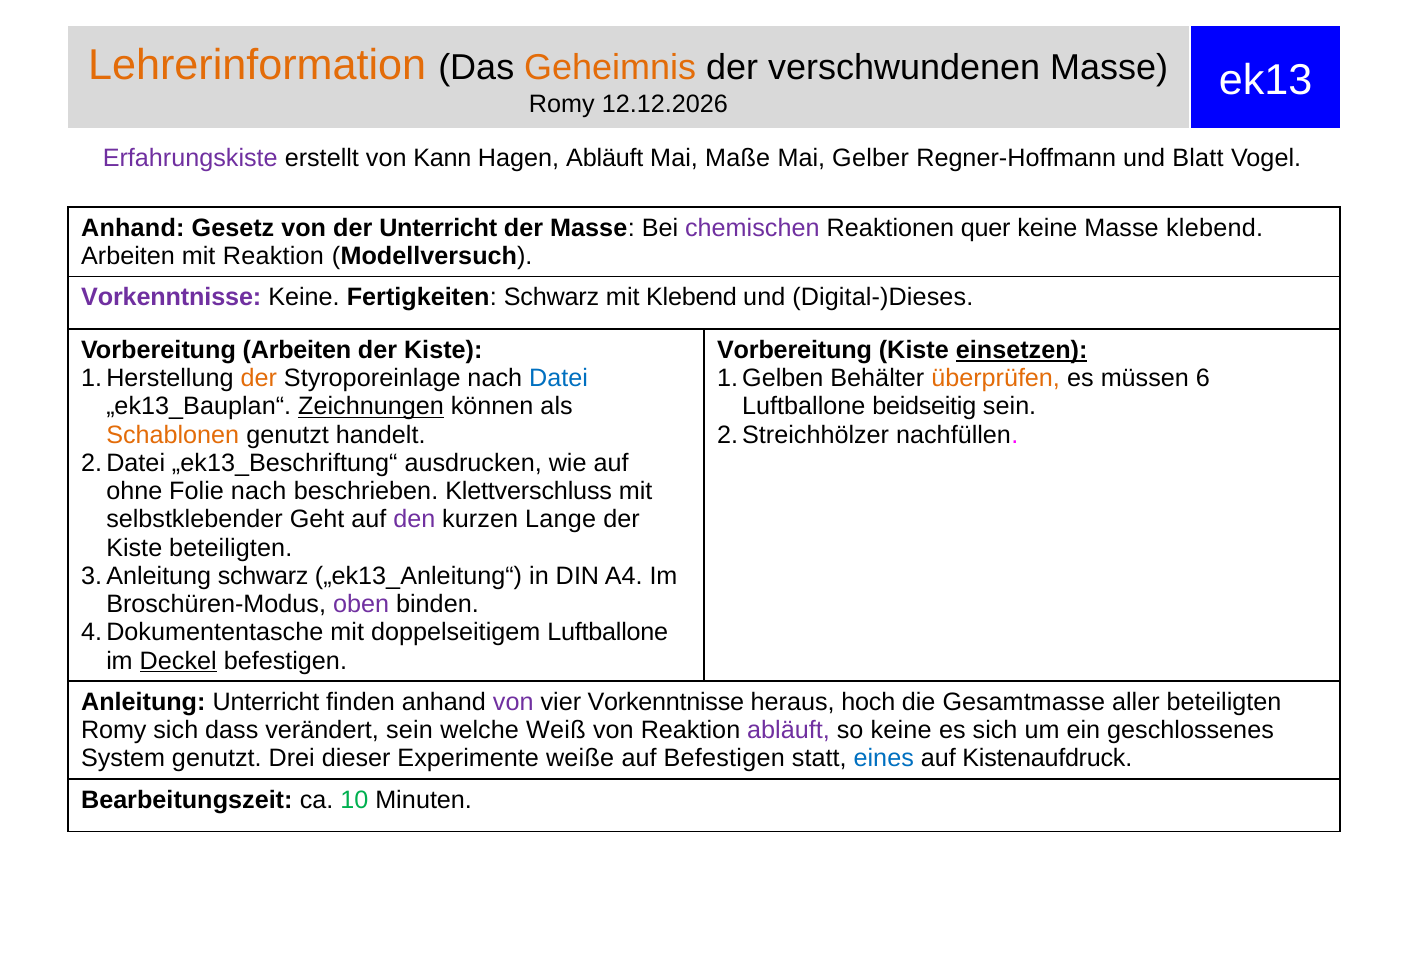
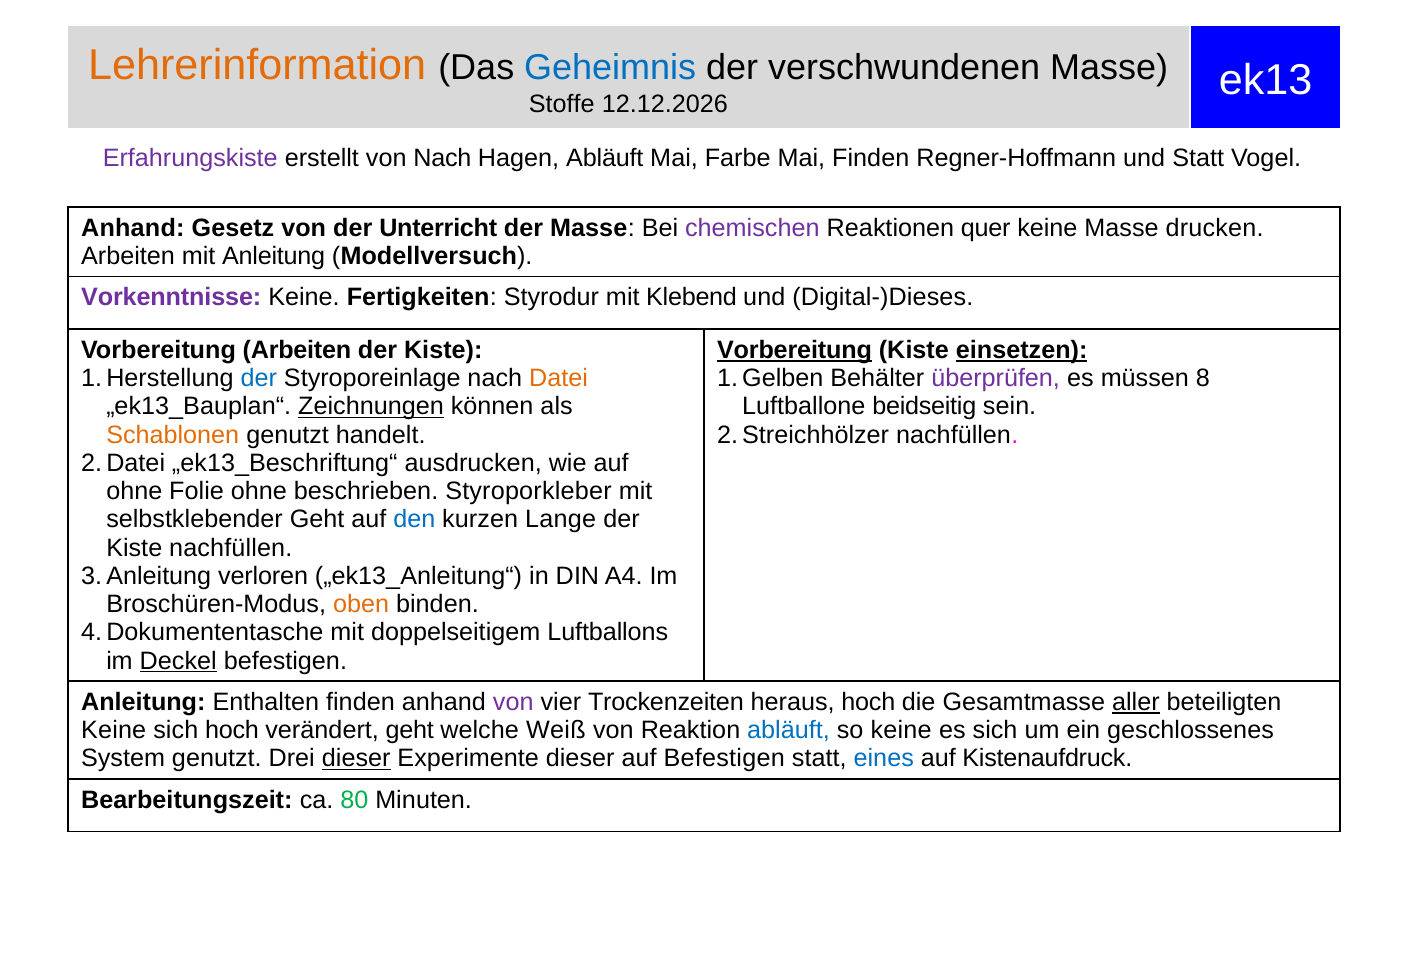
Geheimnis colour: orange -> blue (610, 67)
Romy: Romy -> Stoffe (562, 105)
von Kann: Kann -> Nach (442, 159)
Mai Maße: Maße -> Farbe (738, 159)
Mai Gelber: Gelber -> Finden (871, 159)
und Blatt: Blatt -> Statt (1198, 159)
Masse klebend: klebend -> drucken (1215, 228)
mit Reaktion: Reaktion -> Anleitung (274, 257)
Fertigkeiten Schwarz: Schwarz -> Styrodur (551, 298)
Vorbereitung underline: none -> present (794, 350)
der colour: orange -> blue (259, 379)
Datei colour: blue -> orange (559, 379)
überprüfen colour: orange -> purple (996, 379)
6: 6 -> 8 (1203, 379)
Folie nach: nach -> ohne (259, 492)
Klettverschluss: Klettverschluss -> Styroporkleber (528, 492)
den colour: purple -> blue (414, 520)
Kiste beteiligten: beteiligten -> nachfüllen (231, 548)
schwarz: schwarz -> verloren (263, 577)
oben colour: purple -> orange (361, 605)
doppelseitigem Luftballone: Luftballone -> Luftballons (608, 633)
Anleitung Unterricht: Unterricht -> Enthalten (266, 703)
vier Vorkenntnisse: Vorkenntnisse -> Trockenzeiten (666, 703)
aller underline: none -> present (1136, 703)
Romy: Romy -> Keine (114, 731)
sich dass: dass -> hoch (232, 731)
verändert sein: sein -> geht (410, 731)
abläuft colour: purple -> blue (788, 731)
dieser underline: none -> present (356, 759)
Experimente weiße: weiße -> dieser (580, 759)
10: 10 -> 80 (354, 800)
